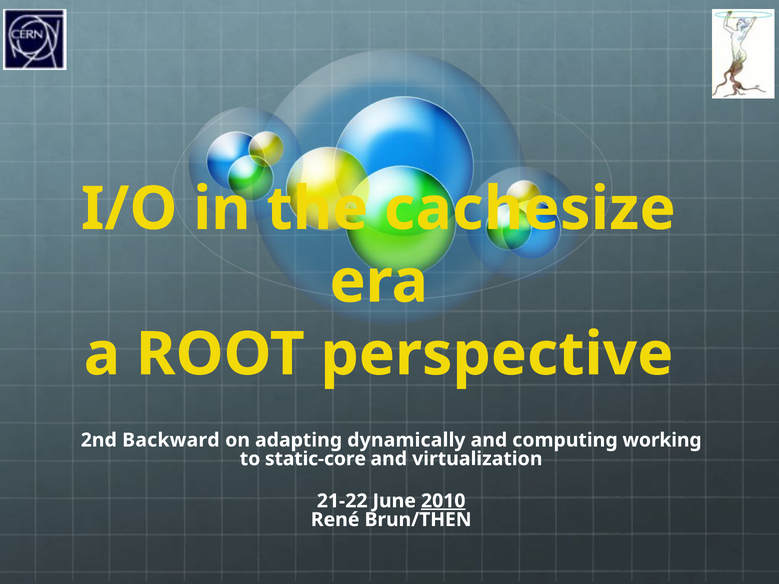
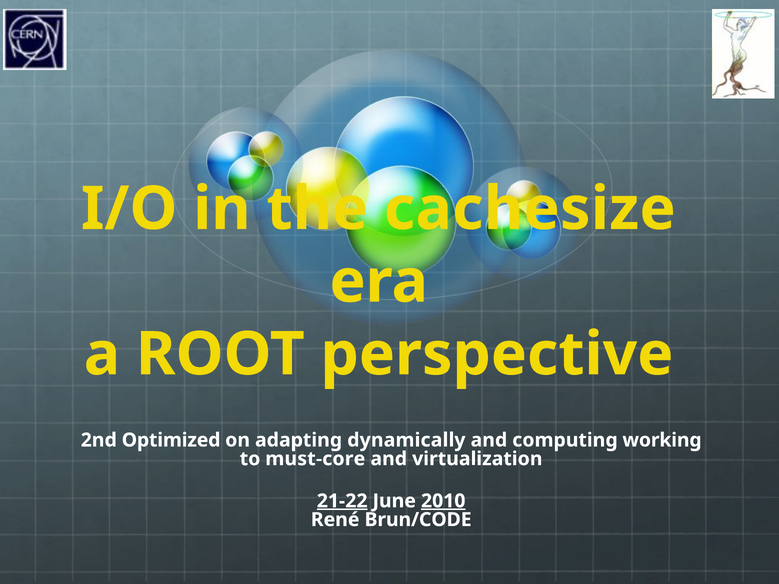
Backward: Backward -> Optimized (171, 440)
static-core: static-core -> must-core (315, 459)
21-22 underline: none -> present (342, 501)
Brun/THEN: Brun/THEN -> Brun/CODE (418, 520)
